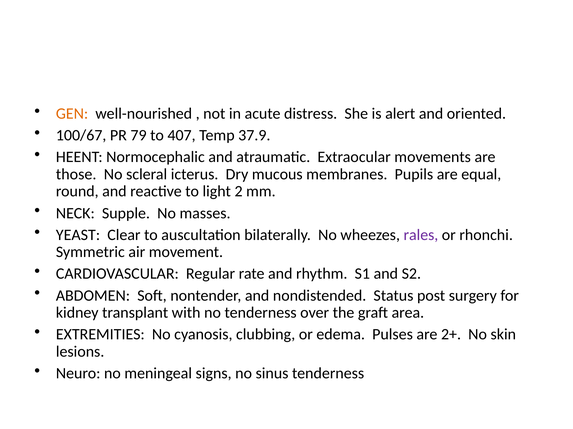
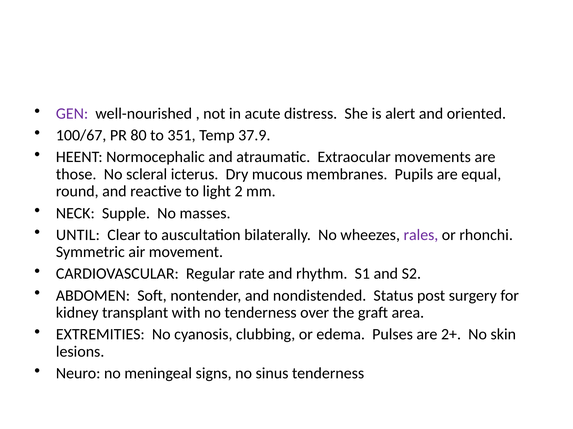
GEN colour: orange -> purple (72, 114)
79: 79 -> 80 (139, 136)
407: 407 -> 351 (182, 136)
YEAST: YEAST -> UNTIL (78, 235)
